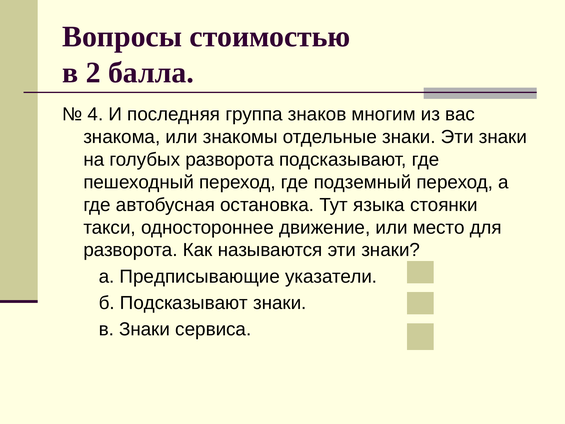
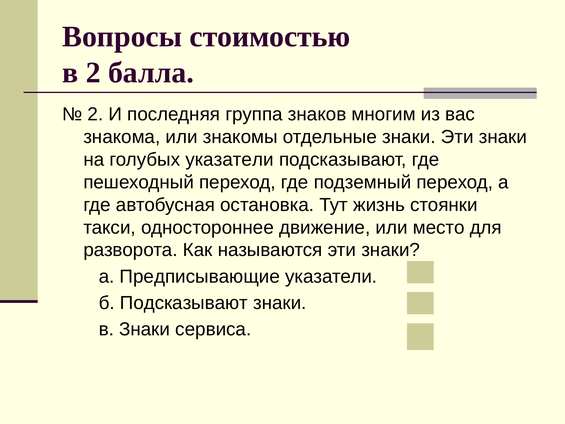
4: 4 -> 2 (95, 114)
голубых разворота: разворота -> указатели (230, 160)
языка: языка -> жизнь (379, 205)
